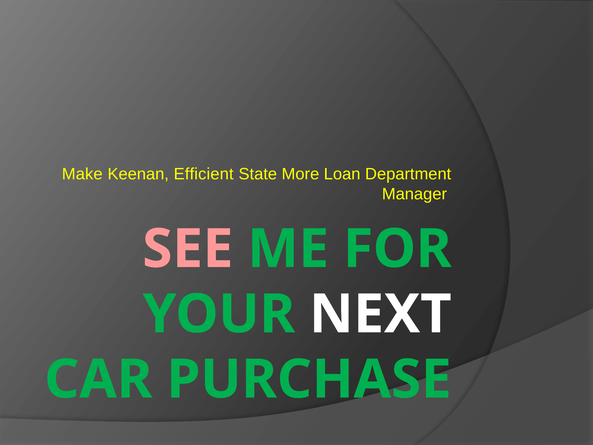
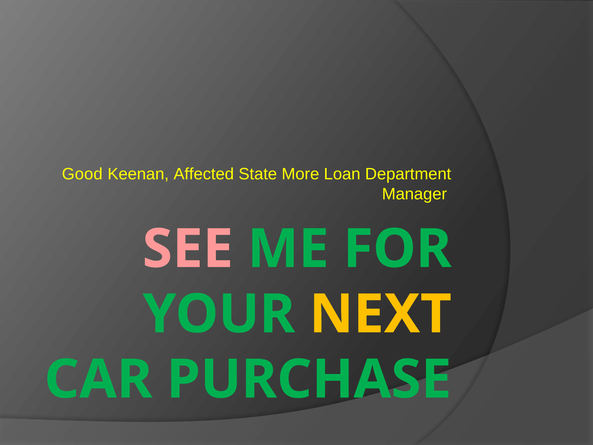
Make: Make -> Good (82, 174)
Efficient: Efficient -> Affected (204, 174)
NEXT colour: white -> yellow (380, 314)
